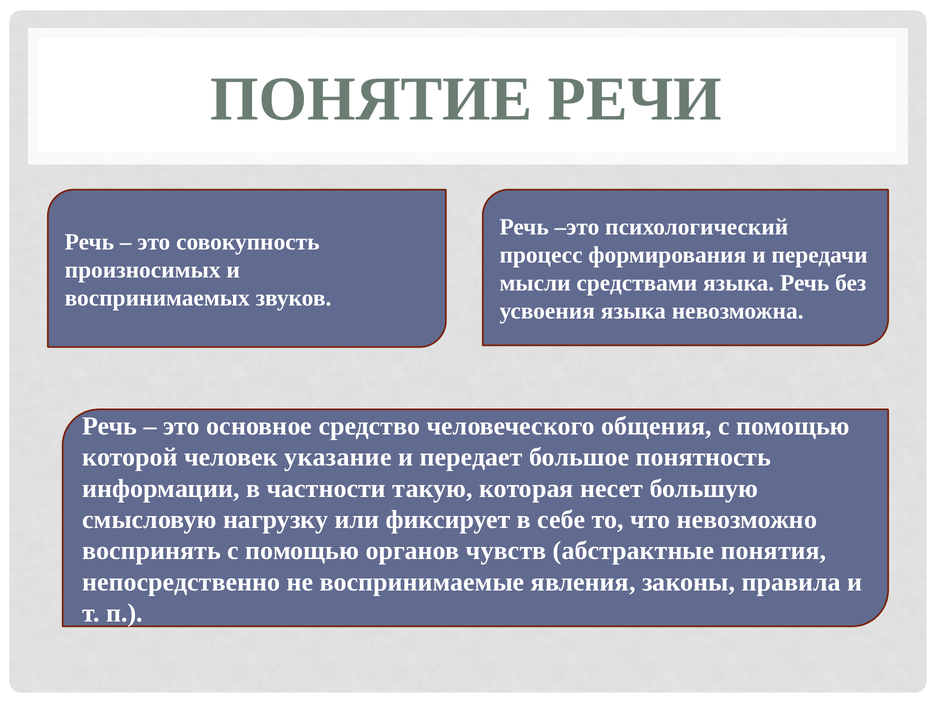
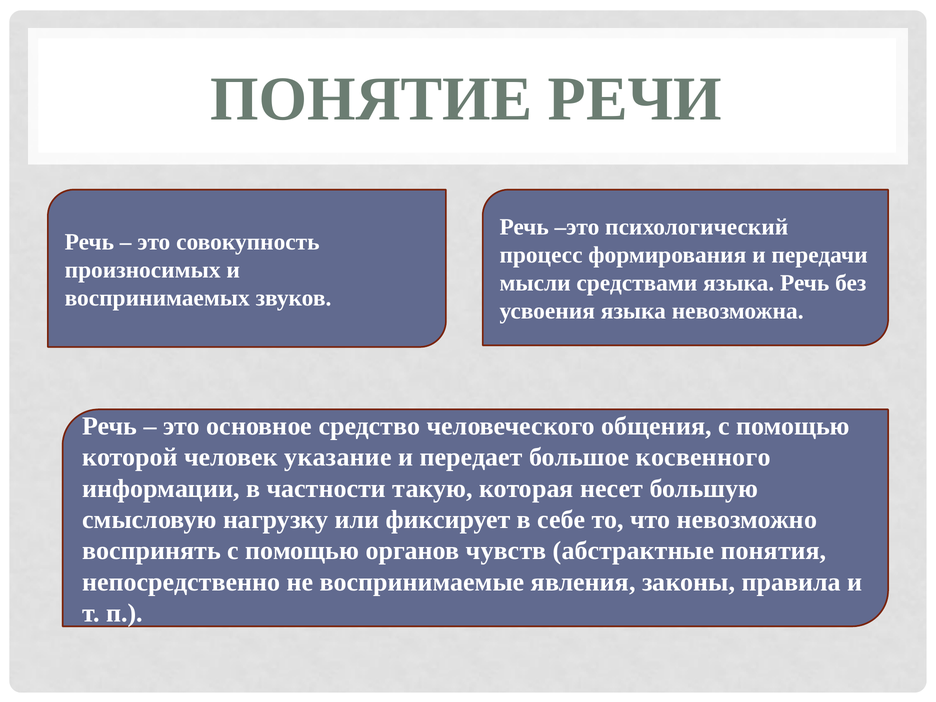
понятность: понятность -> косвенного (703, 457)
